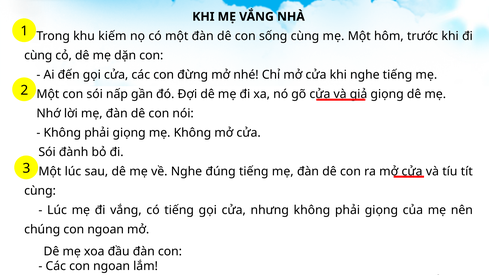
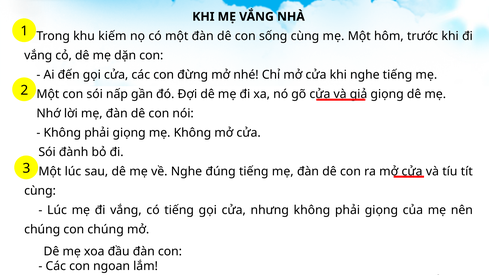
cùng: cùng -> vắng (38, 55)
chúng con ngoan: ngoan -> chúng (106, 230)
